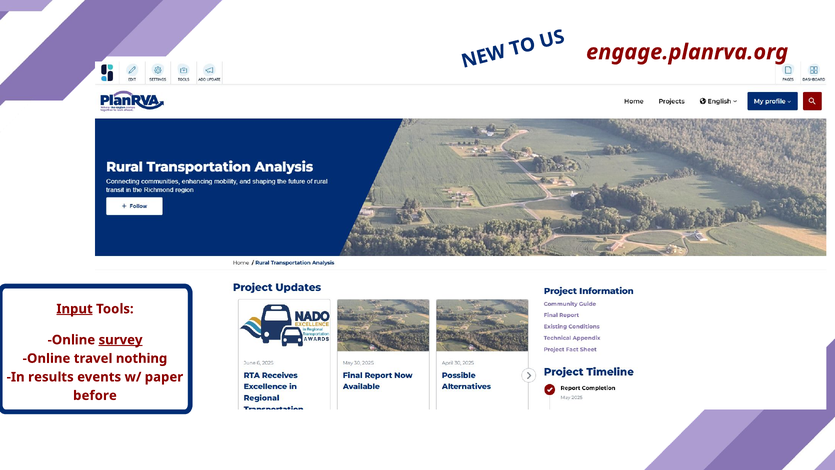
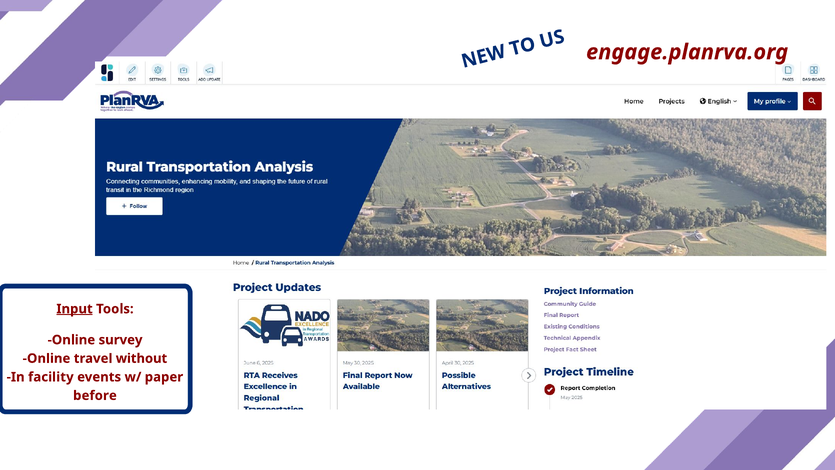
survey underline: present -> none (121, 340)
nothing: nothing -> without (142, 358)
results: results -> facility (51, 377)
